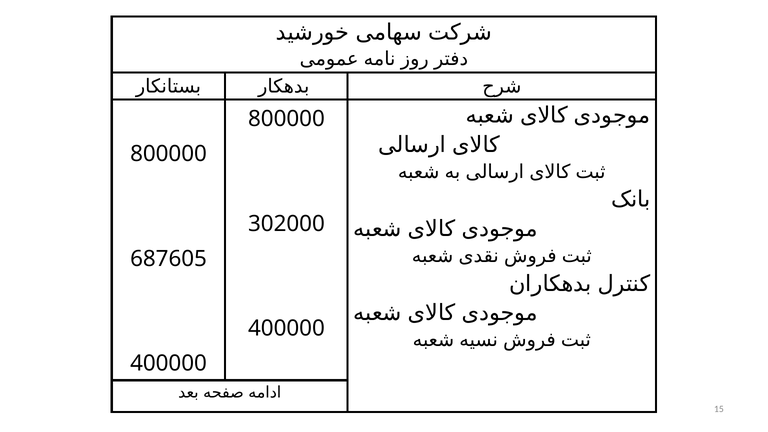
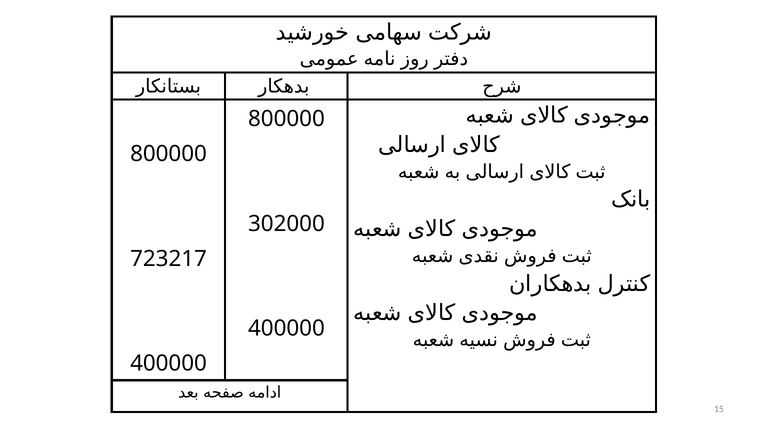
687605: 687605 -> 723217 (169, 259)
